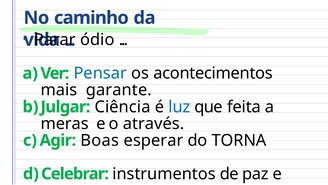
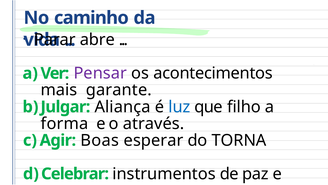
ódio: ódio -> abre (97, 40)
Pensar colour: blue -> purple (100, 73)
Ciência: Ciência -> Aliança (123, 107)
feita: feita -> filho (244, 107)
meras: meras -> forma (64, 123)
